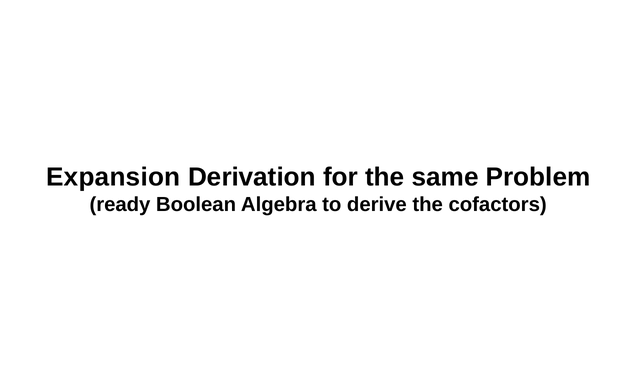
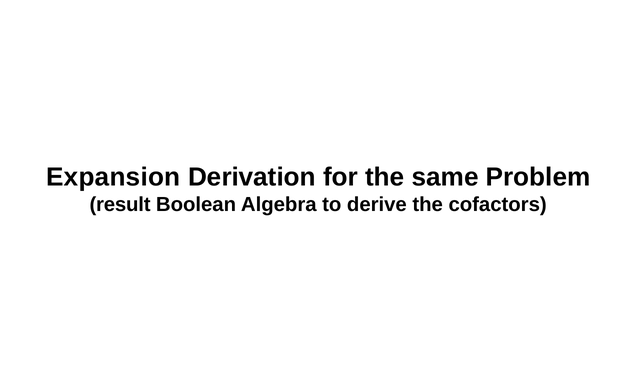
ready: ready -> result (120, 205)
